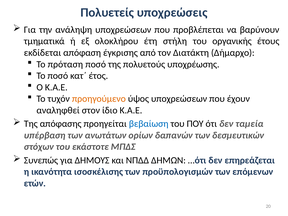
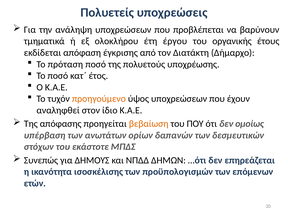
στήλη: στήλη -> έργου (175, 41)
βεβαίωση colour: blue -> orange (149, 124)
ταμεία: ταμεία -> ομοίως (250, 124)
